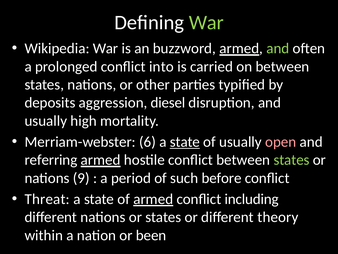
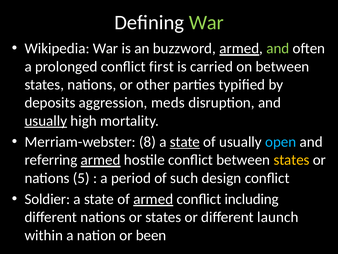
into: into -> first (161, 66)
diesel: diesel -> meds (168, 103)
usually underline: none -> present (46, 121)
6: 6 -> 8 (147, 142)
open colour: pink -> light blue (281, 142)
states colour: light green -> yellow (292, 160)
9: 9 -> 5 (81, 178)
before: before -> design (221, 178)
Threat: Threat -> Soldier (47, 199)
theory: theory -> launch (278, 217)
